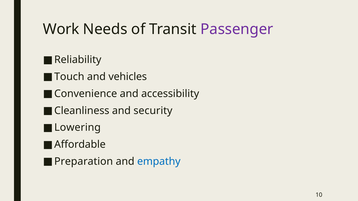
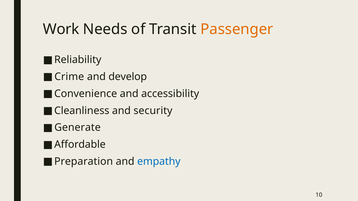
Passenger colour: purple -> orange (237, 29)
Touch: Touch -> Crime (69, 77)
vehicles: vehicles -> develop (128, 77)
Lowering: Lowering -> Generate (78, 128)
